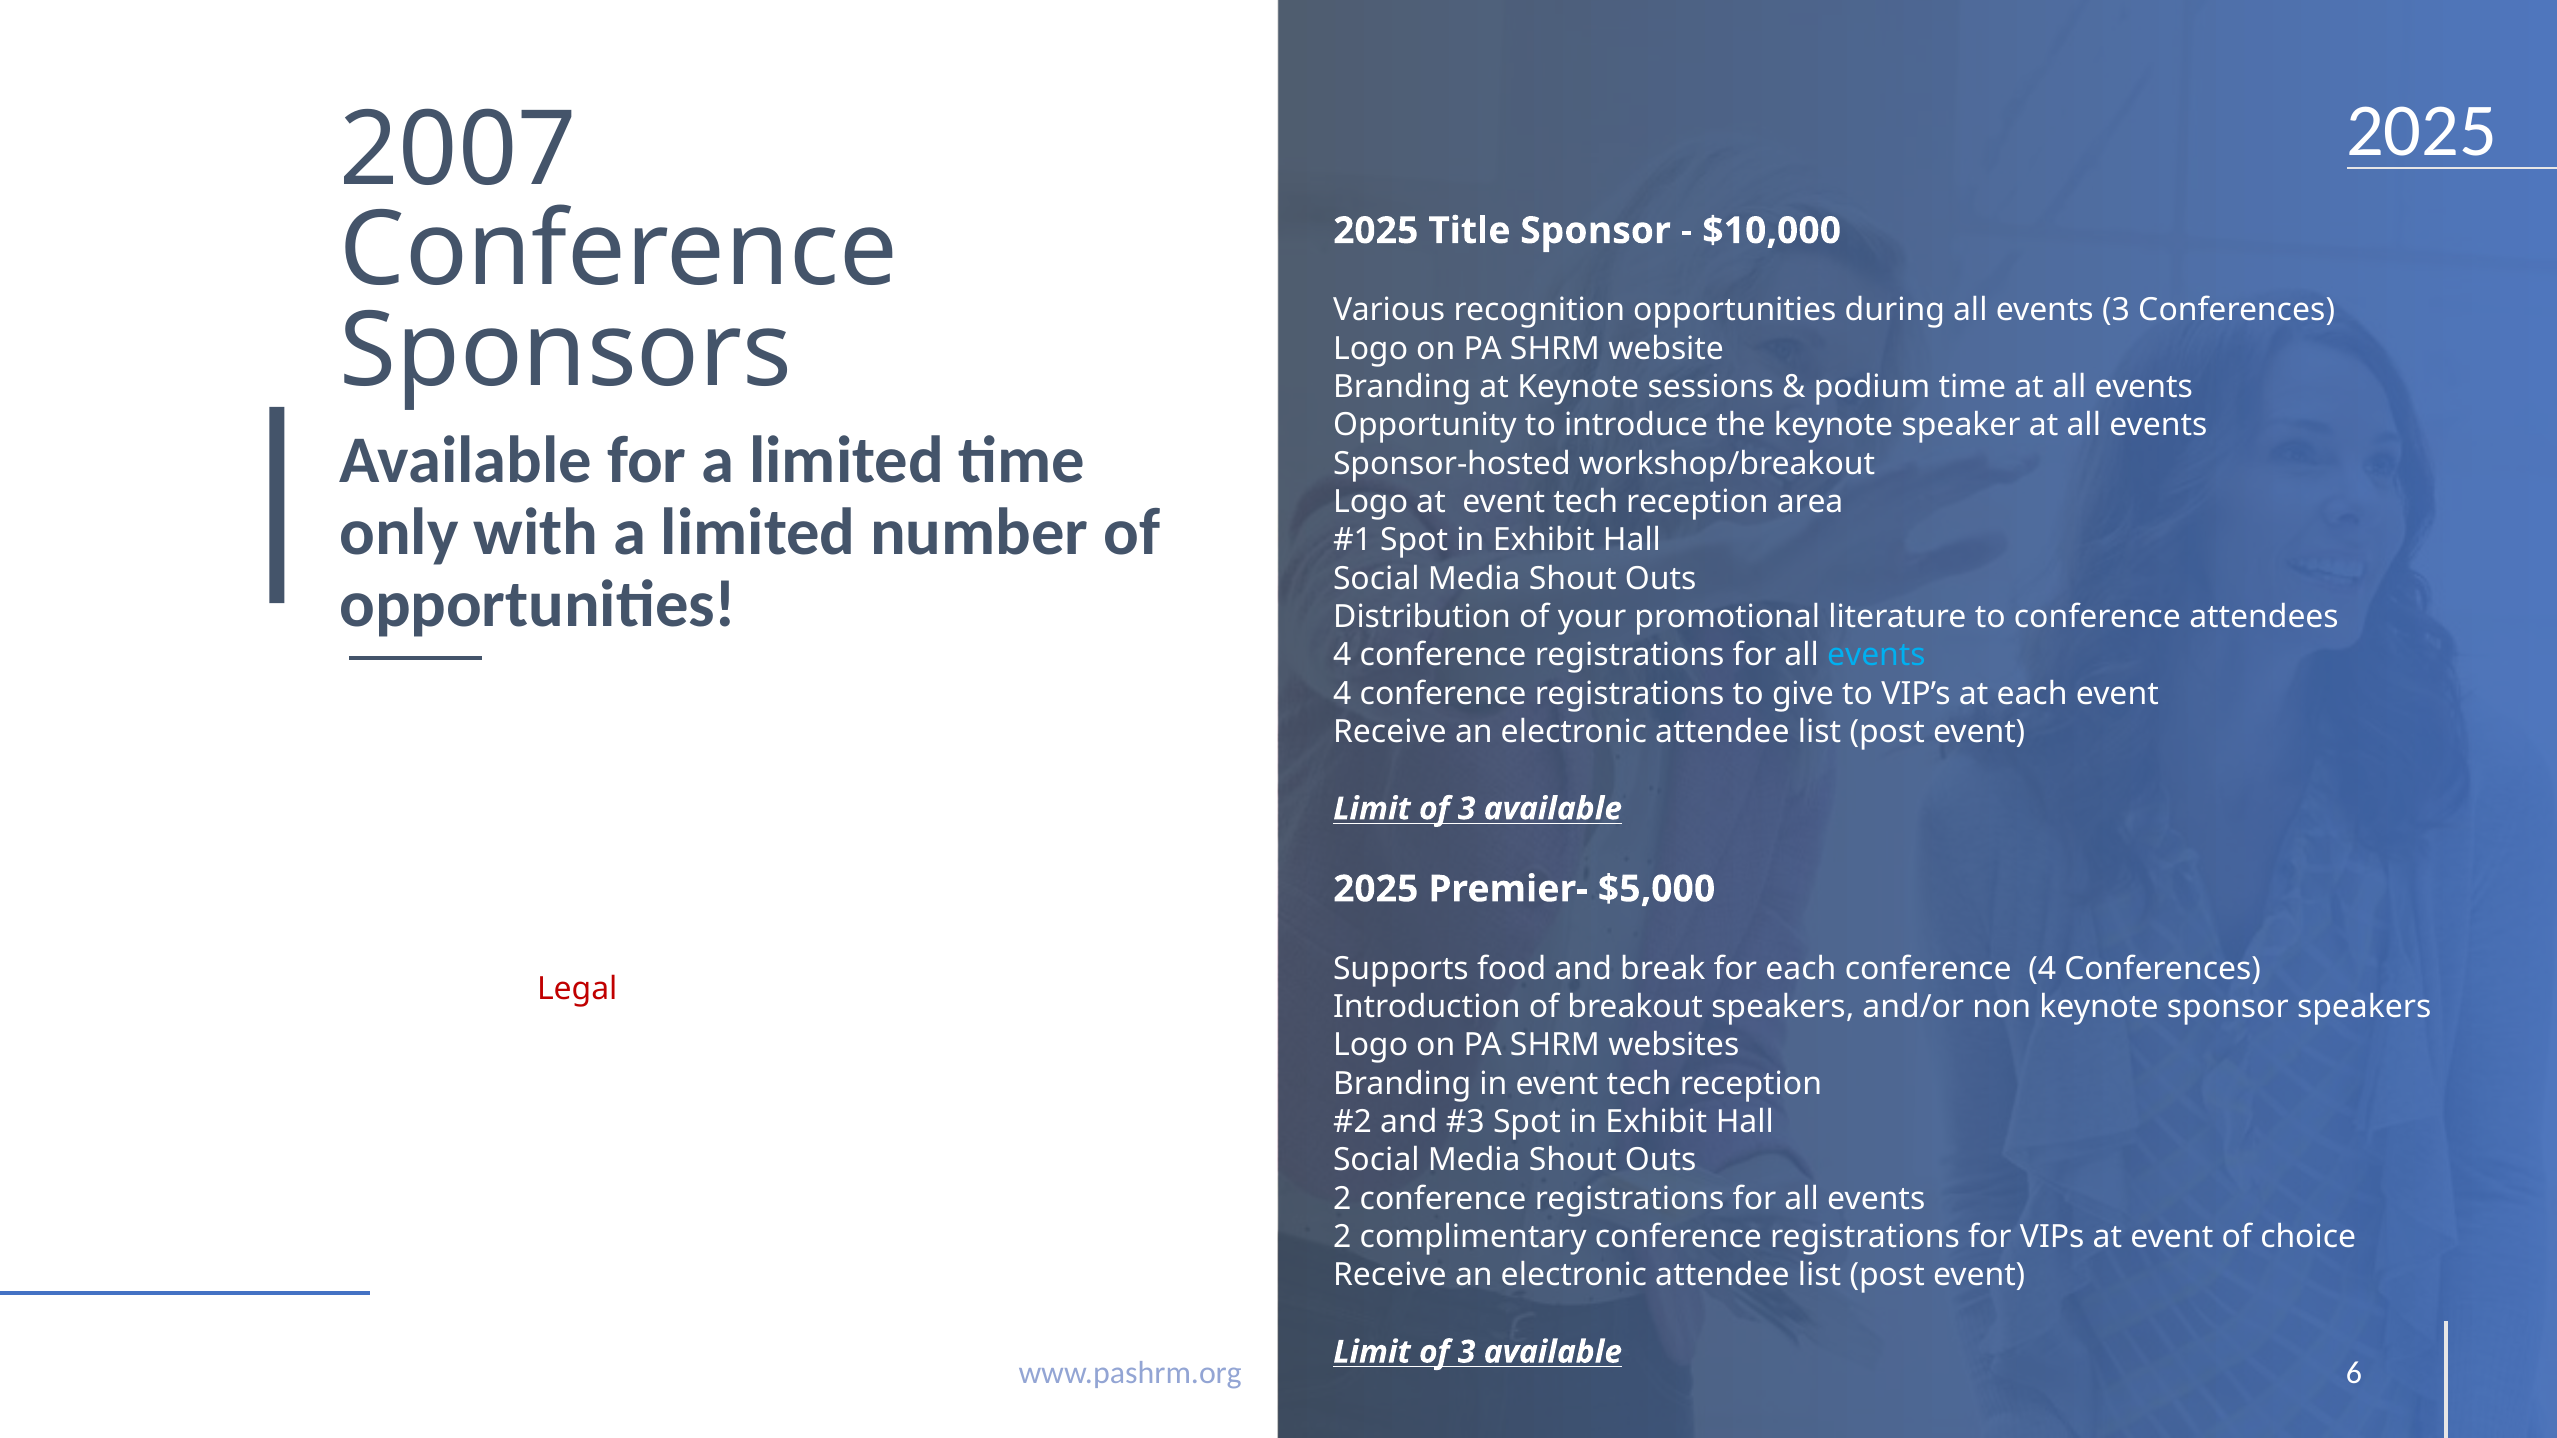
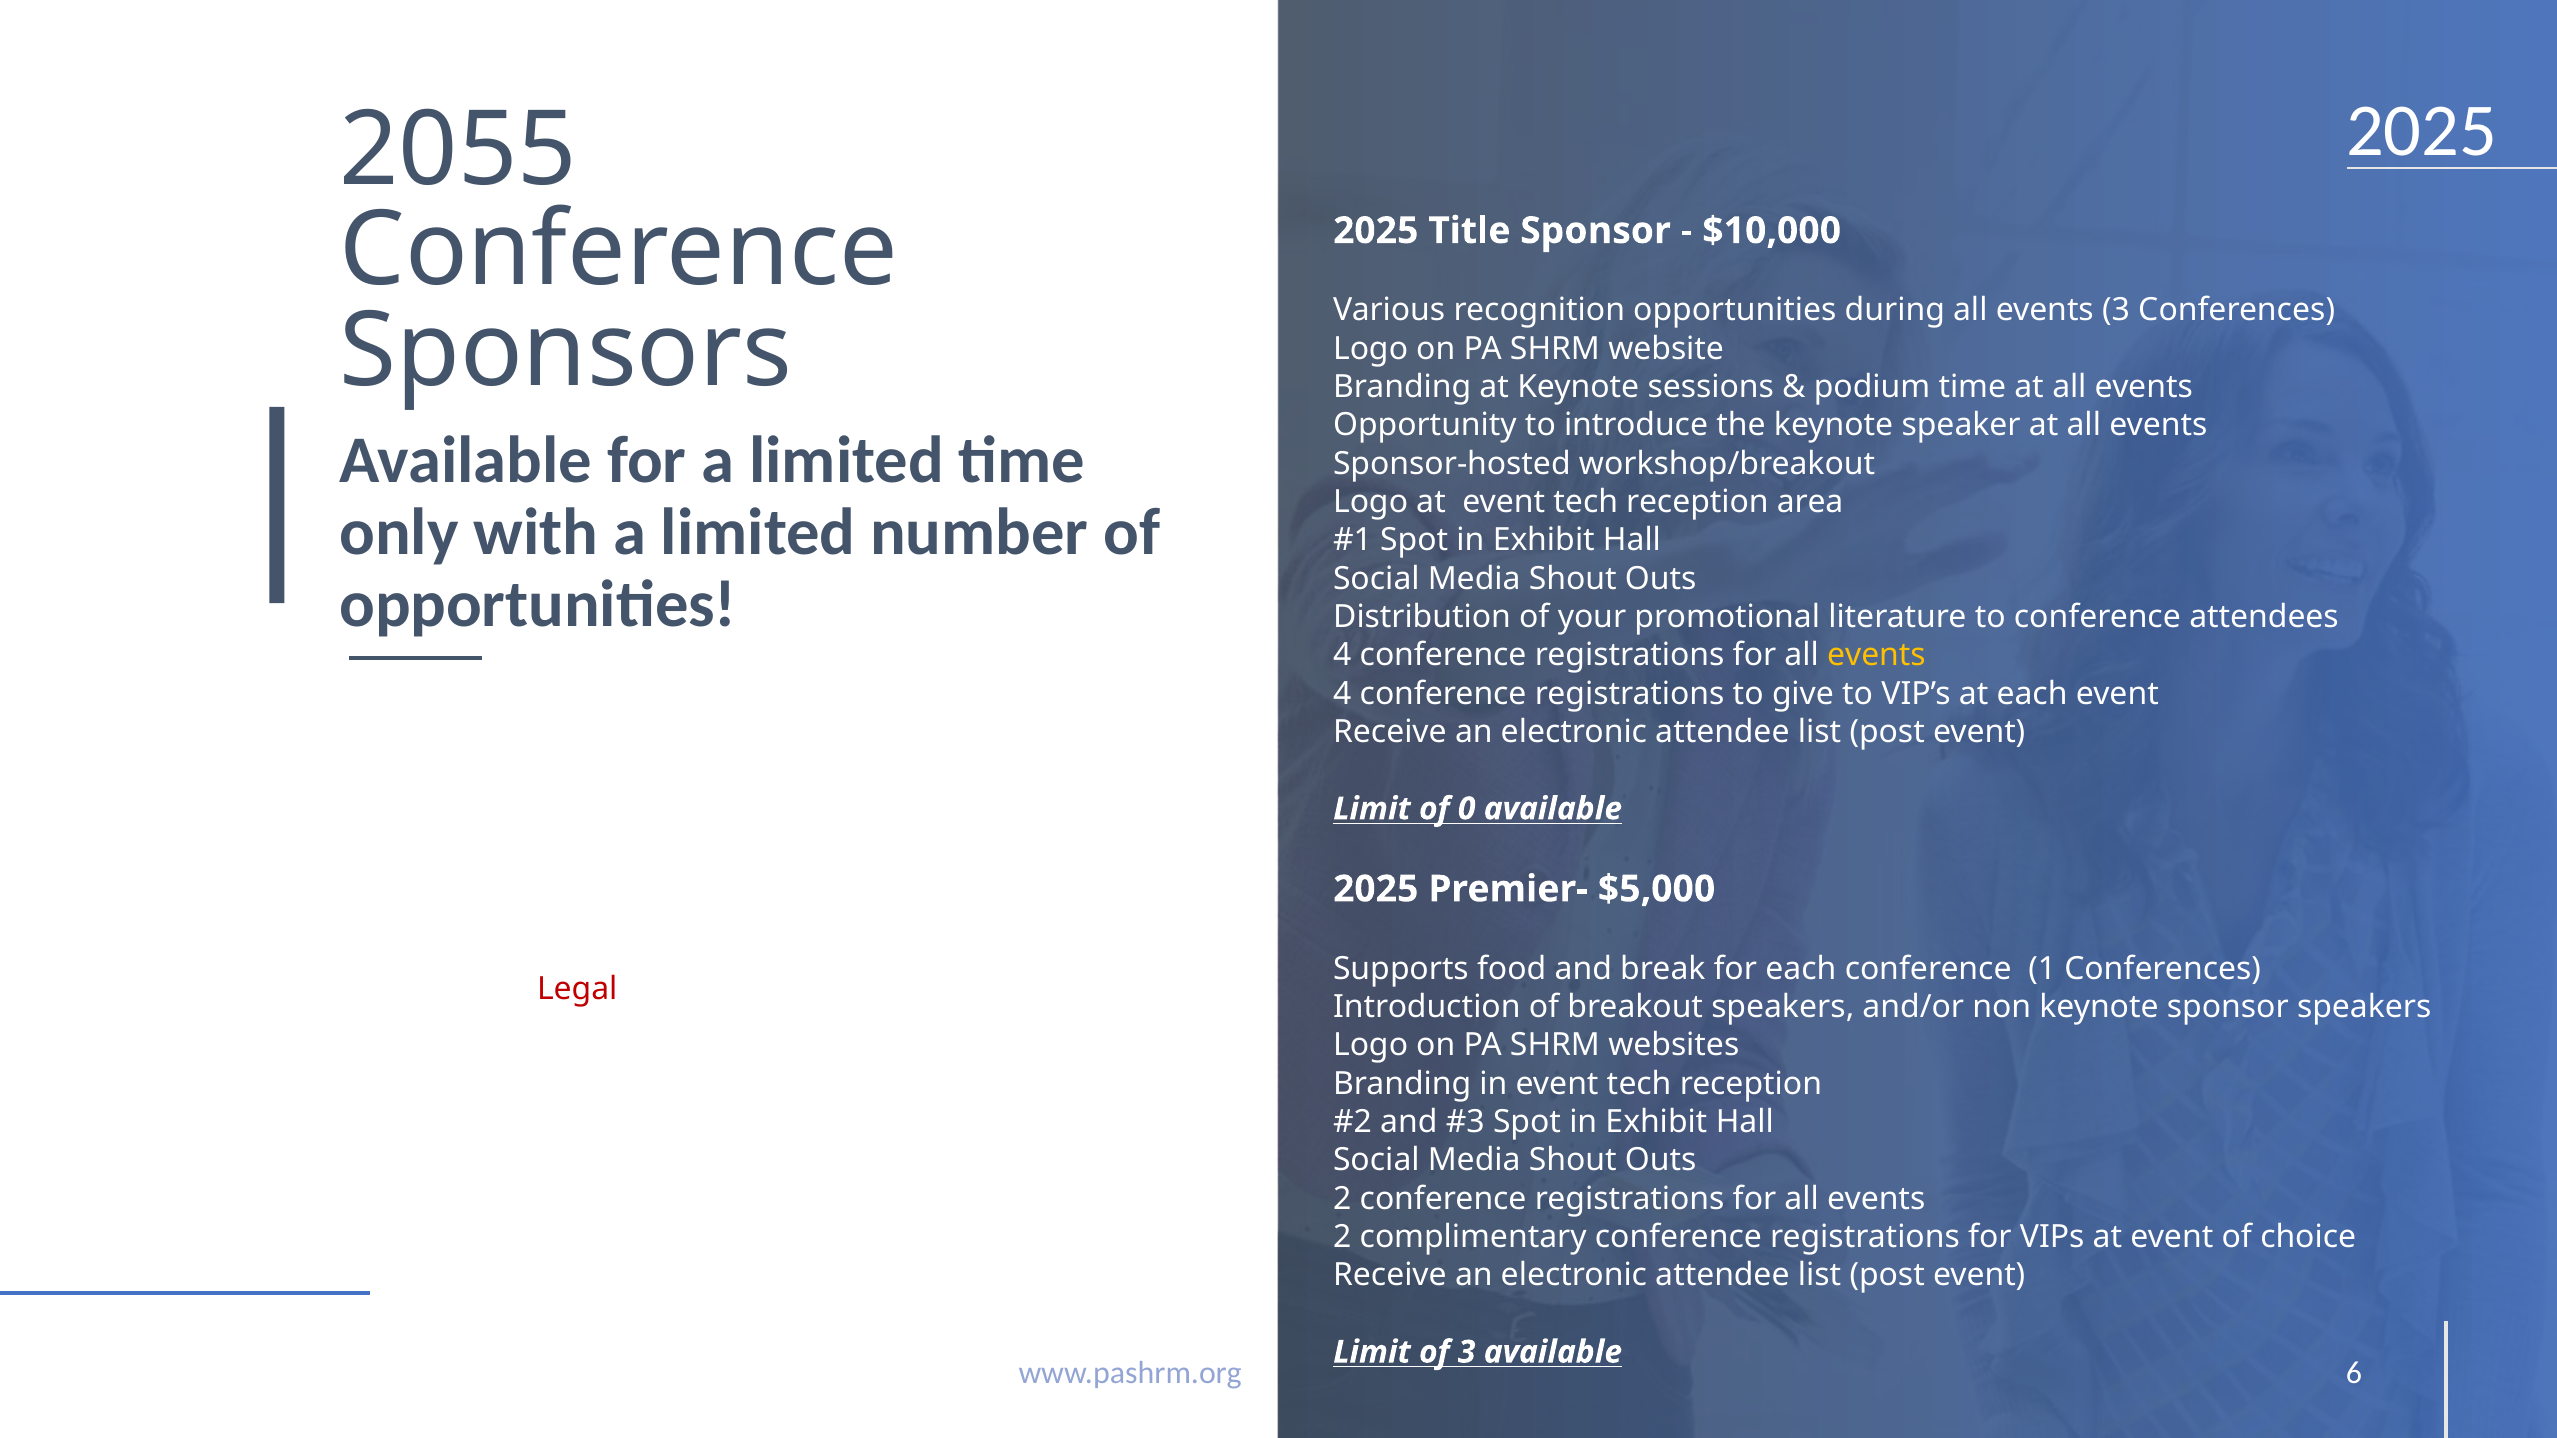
2007: 2007 -> 2055 (458, 150)
events colour: light blue -> yellow (1876, 656)
3: 3 -> 0 (1467, 809)
conference 4: 4 -> 1 (2042, 969)
